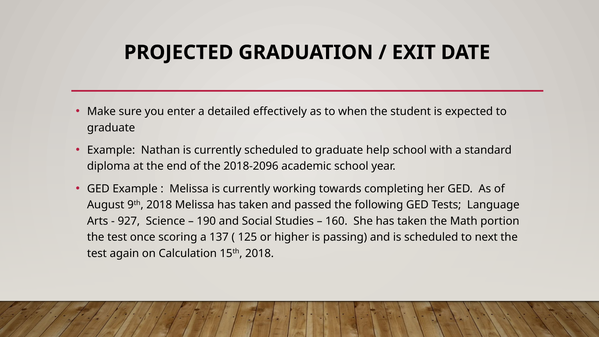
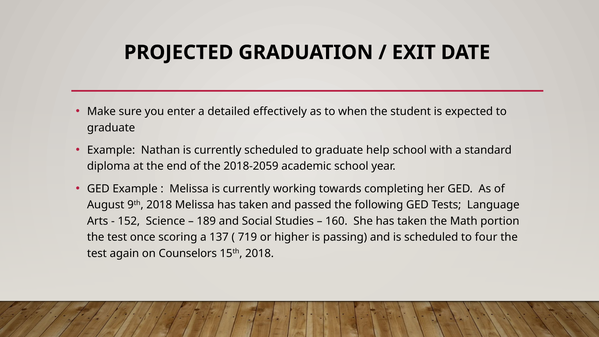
2018-2096: 2018-2096 -> 2018-2059 (251, 166)
927: 927 -> 152 (129, 221)
190: 190 -> 189 (206, 221)
125: 125 -> 719 (247, 237)
next: next -> four (486, 237)
Calculation: Calculation -> Counselors (188, 253)
